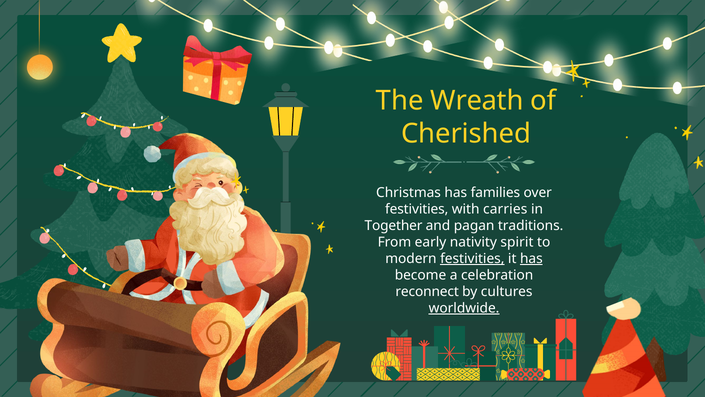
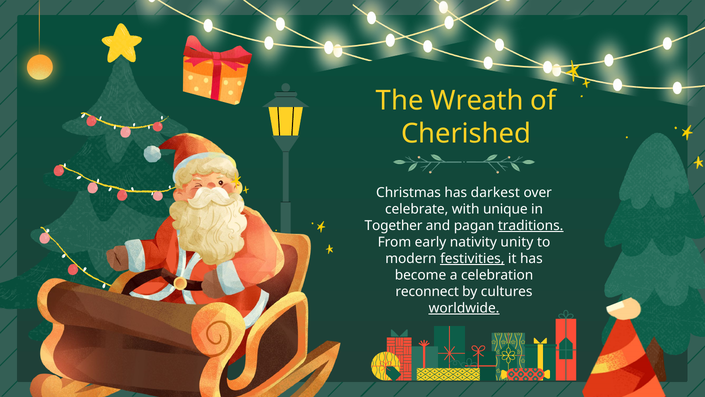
families: families -> darkest (495, 193)
festivities: festivities -> celebrate (417, 209)
carries: carries -> unique (505, 209)
traditions underline: none -> present (531, 225)
spirit: spirit -> unity (517, 242)
has underline: present -> none (531, 258)
